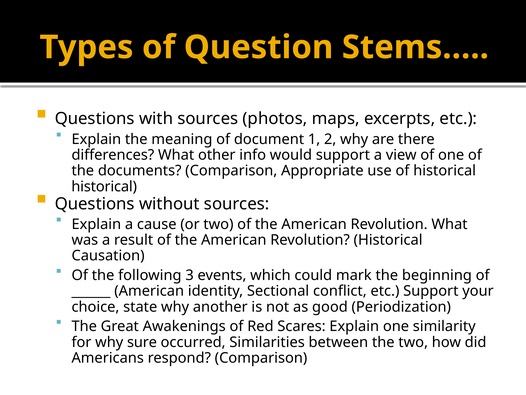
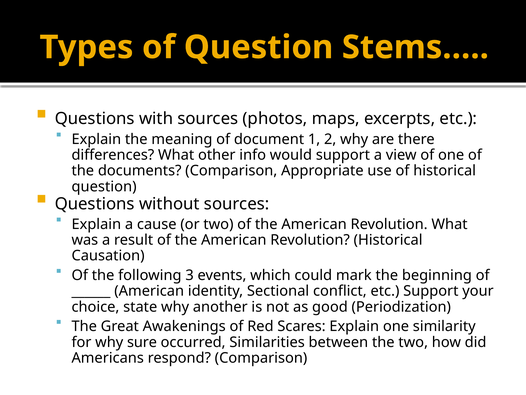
historical: historical -> question (104, 186)
